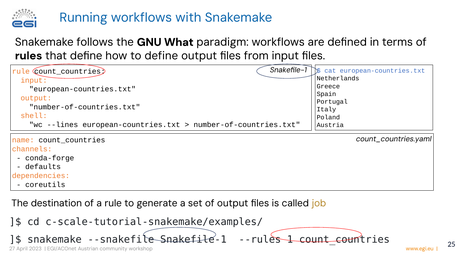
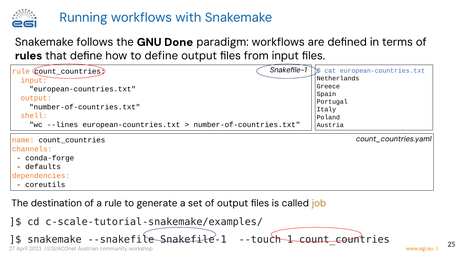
What: What -> Done (179, 42)
--rules: --rules -> --touch (260, 240)
